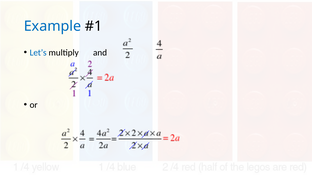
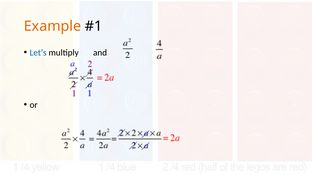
Example colour: blue -> orange (53, 26)
